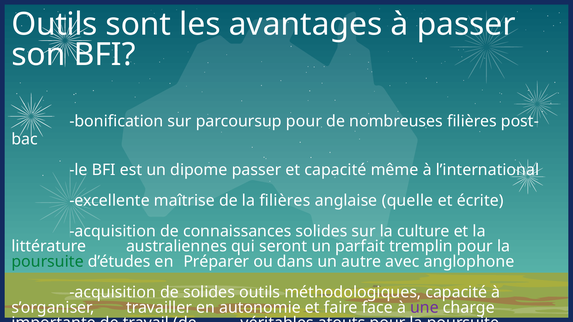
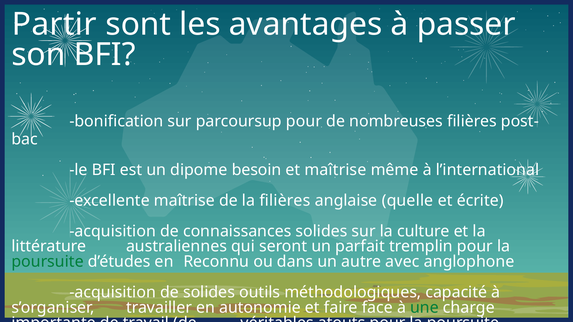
Outils: Outils -> Partir (54, 24)
dipome passer: passer -> besoin (257, 170)
et capacité: capacité -> maîtrise (335, 170)
Préparer: Préparer -> Reconnu (216, 262)
une colour: purple -> green (424, 308)
